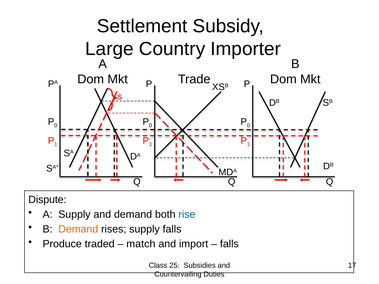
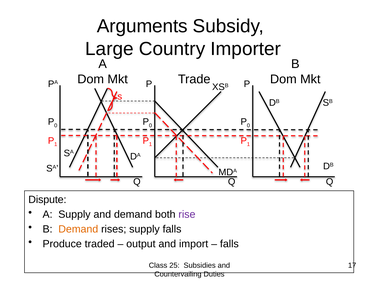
Settlement: Settlement -> Arguments (142, 26)
rise colour: blue -> purple (187, 215)
match: match -> output (141, 244)
